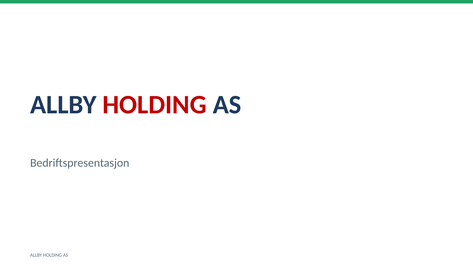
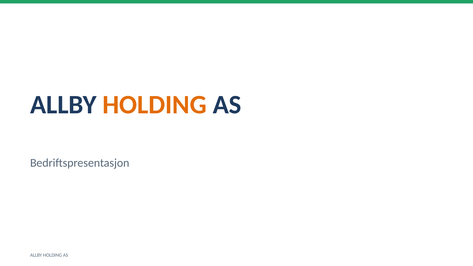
HOLDING colour: red -> orange (155, 105)
